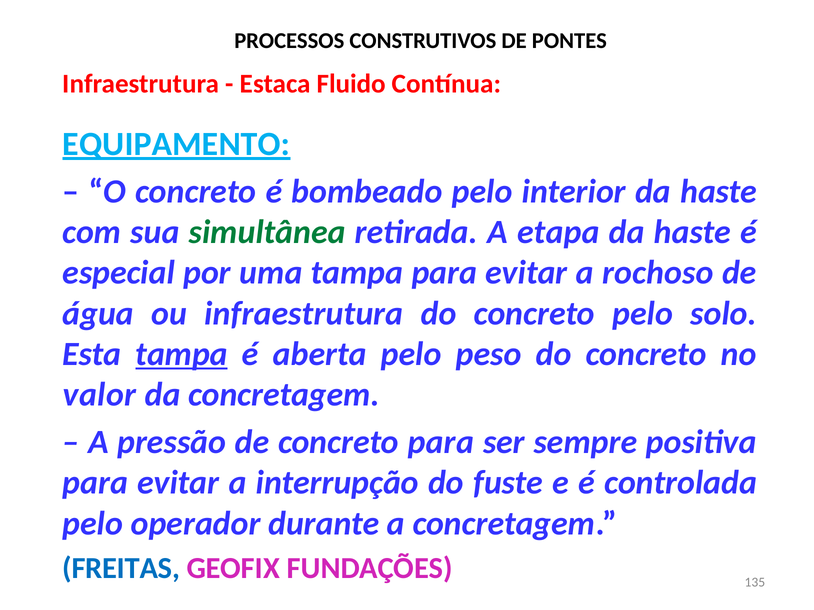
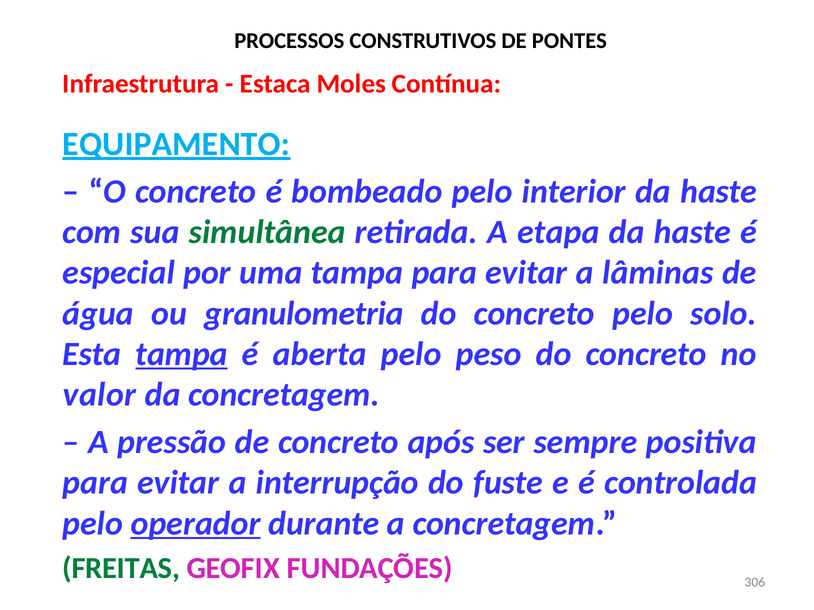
Fluido: Fluido -> Moles (351, 84)
rochoso: rochoso -> lâminas (658, 273)
ou infraestrutura: infraestrutura -> granulometria (304, 314)
concreto para: para -> após (441, 443)
operador underline: none -> present (196, 524)
FREITAS colour: blue -> green (121, 568)
135: 135 -> 306 (755, 583)
